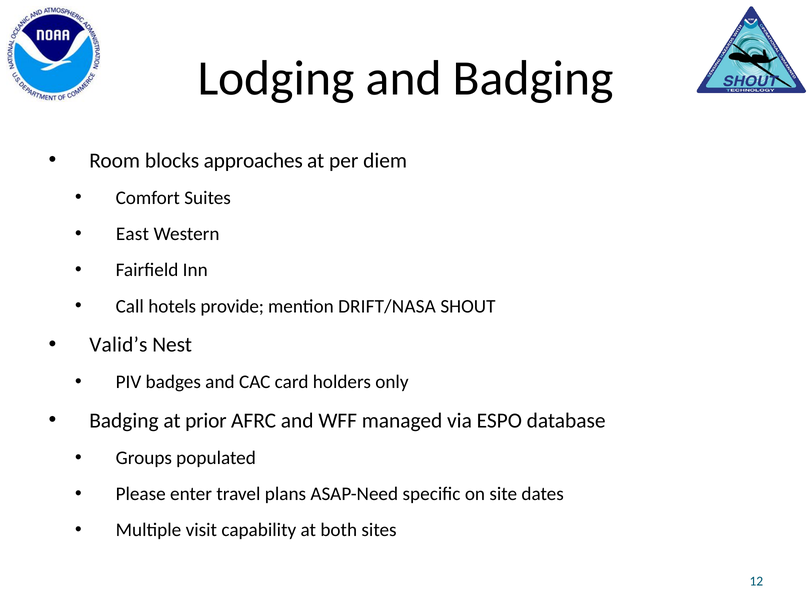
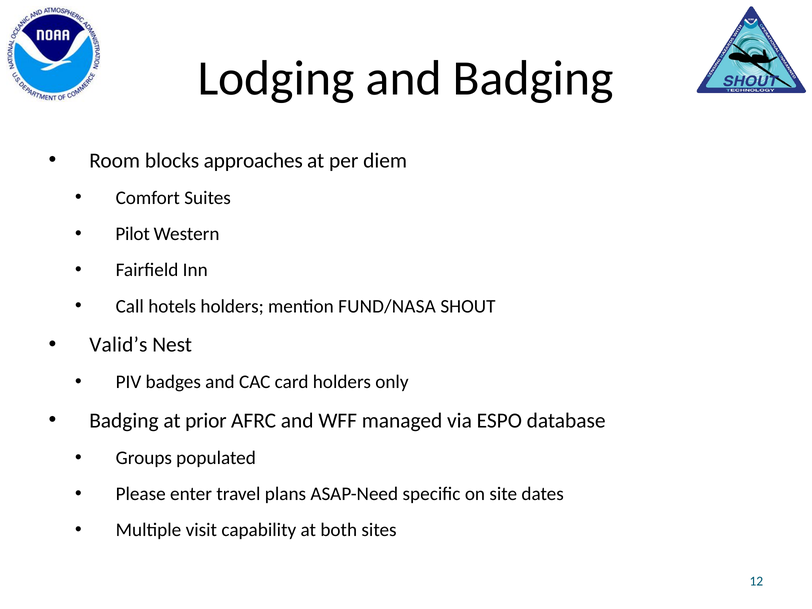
East: East -> Pilot (133, 234)
hotels provide: provide -> holders (232, 306)
DRIFT/NASA: DRIFT/NASA -> FUND/NASA (387, 306)
